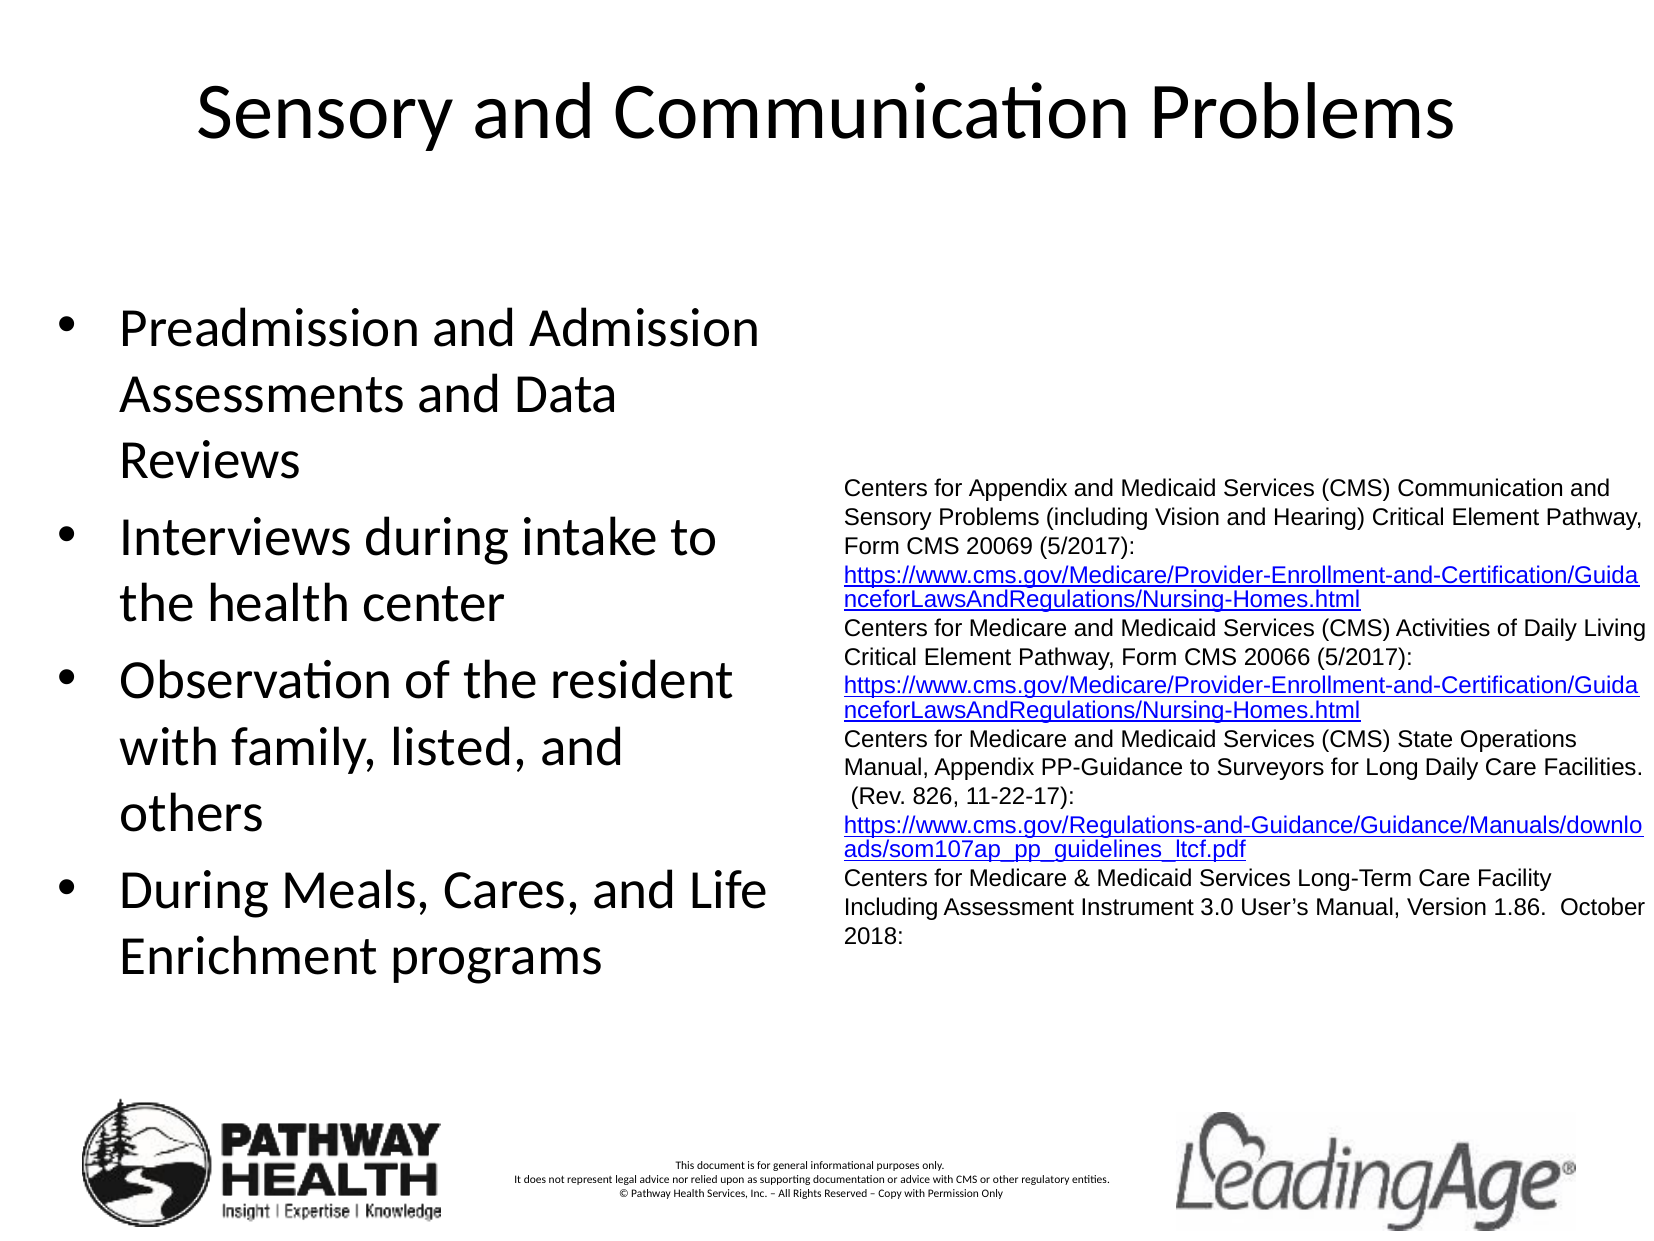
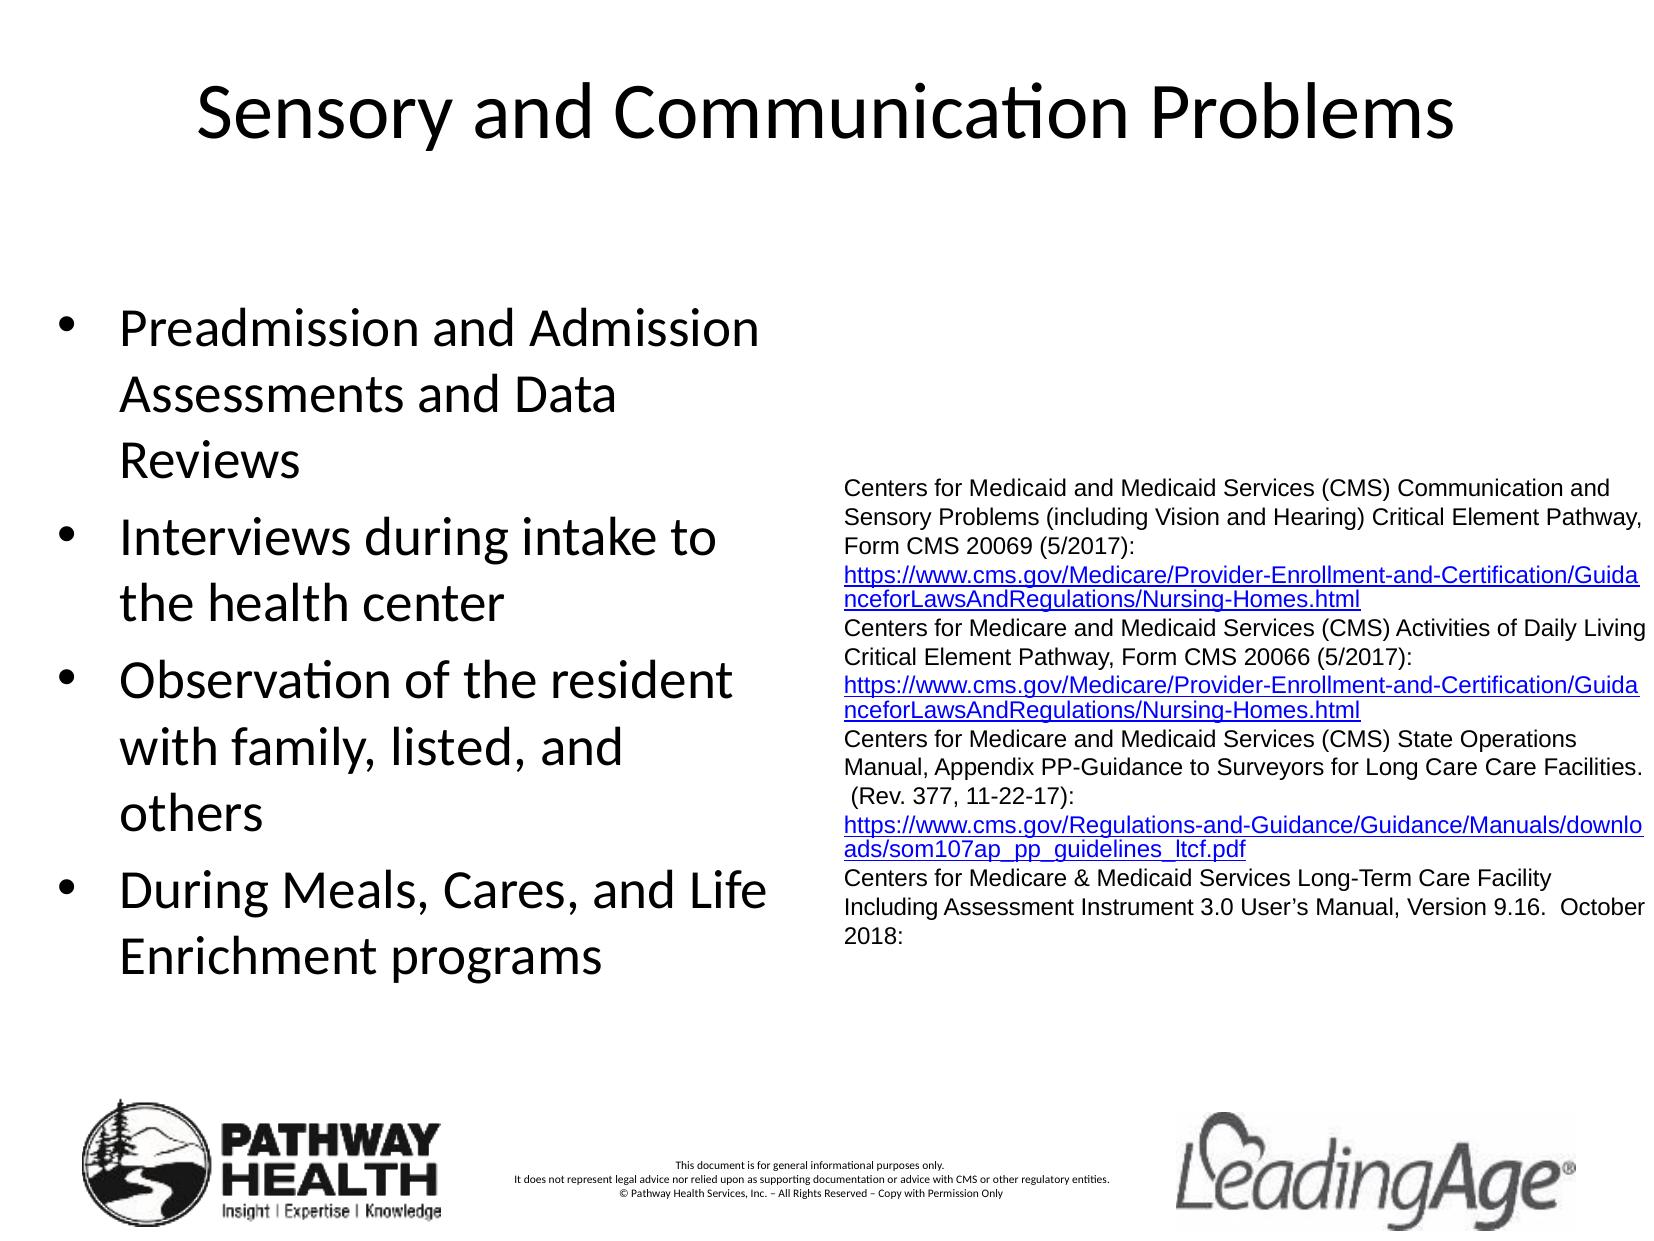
for Appendix: Appendix -> Medicaid (1018, 488)
Long Daily: Daily -> Care (1452, 768)
826: 826 -> 377 (936, 797)
1.86: 1.86 -> 9.16 (1520, 907)
